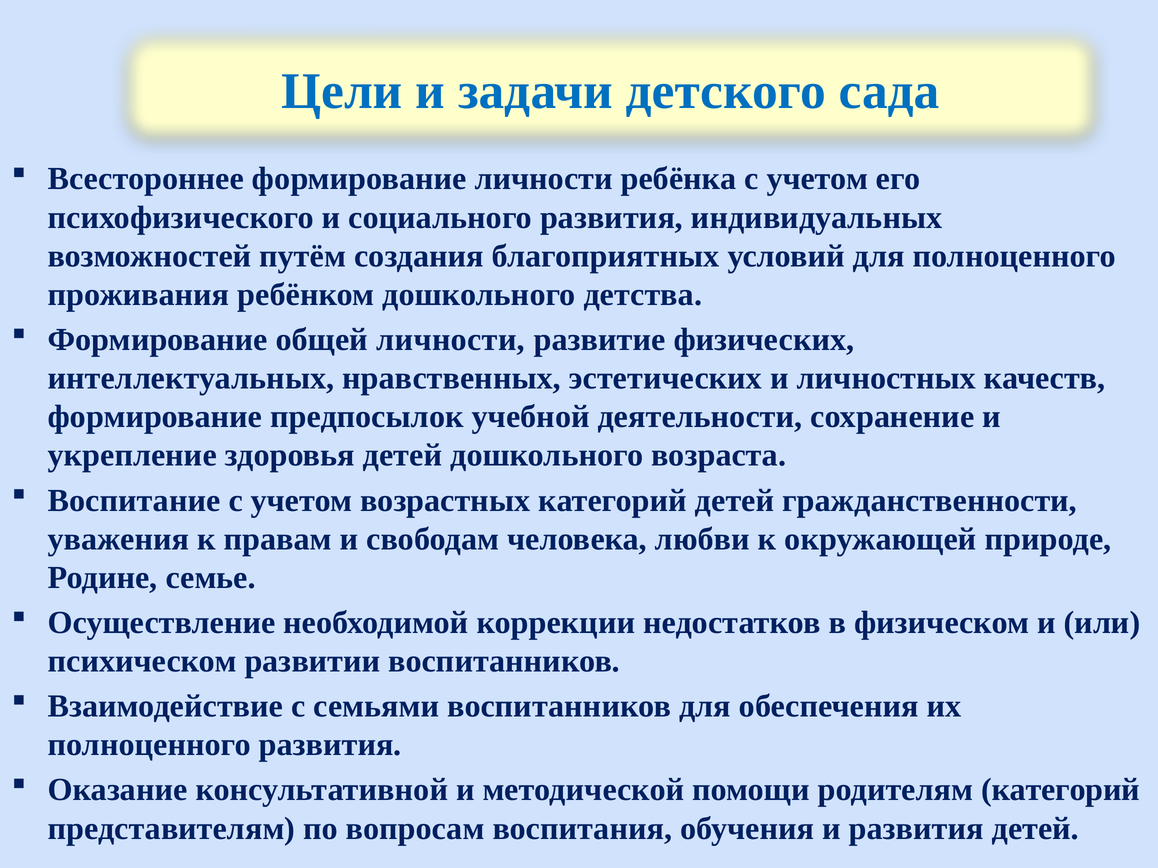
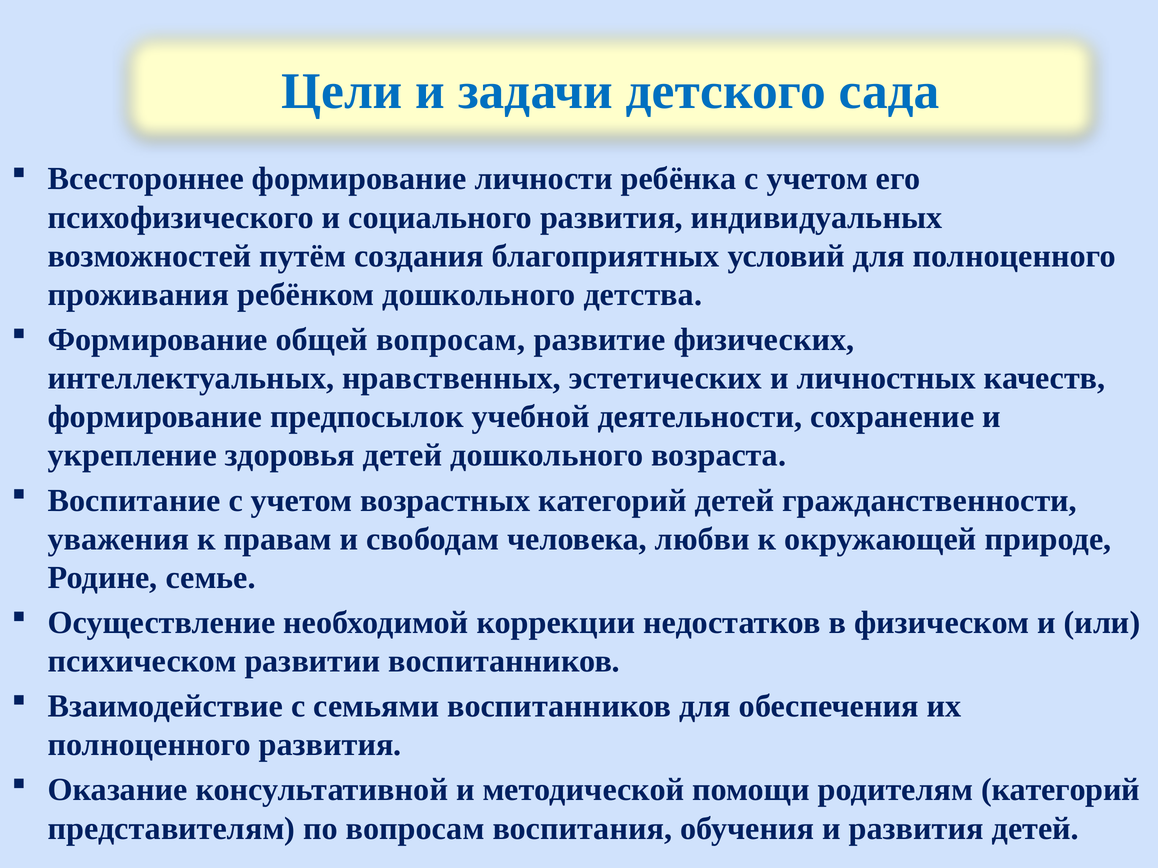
общей личности: личности -> вопросам (451, 340)
